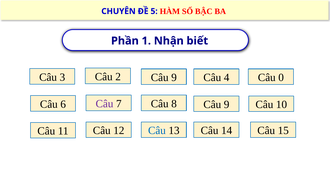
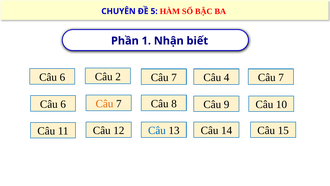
3: 3 -> 6 (62, 77)
9: 9 -> 7 (174, 77)
0: 0 -> 7 (281, 77)
Câu colour: purple -> orange (105, 103)
